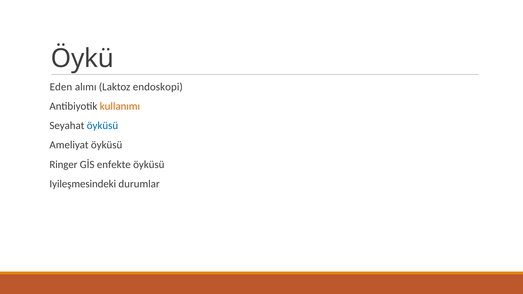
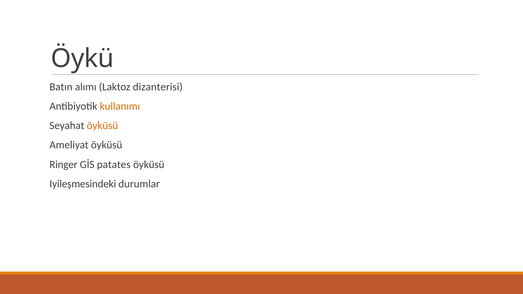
Eden: Eden -> Batın (61, 87)
endoskopi: endoskopi -> dizanterisi (158, 87)
öyküsü colour: blue -> orange (102, 126)
enfekte: enfekte -> patates (114, 165)
